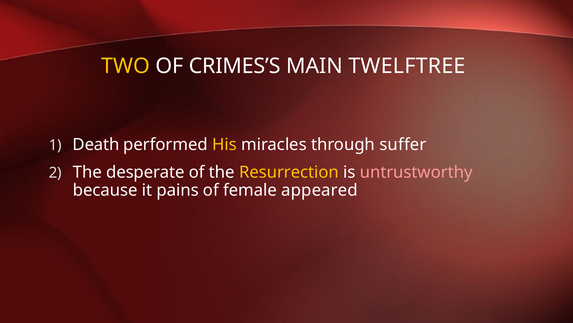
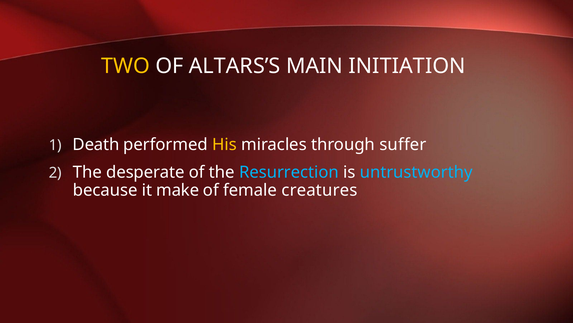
CRIMES’S: CRIMES’S -> ALTARS’S (235, 66)
TWELFTREE: TWELFTREE -> INITIATION (407, 66)
Resurrection colour: yellow -> light blue (289, 172)
untrustworthy colour: pink -> light blue (416, 172)
pains: pains -> make (178, 190)
appeared: appeared -> creatures (319, 190)
